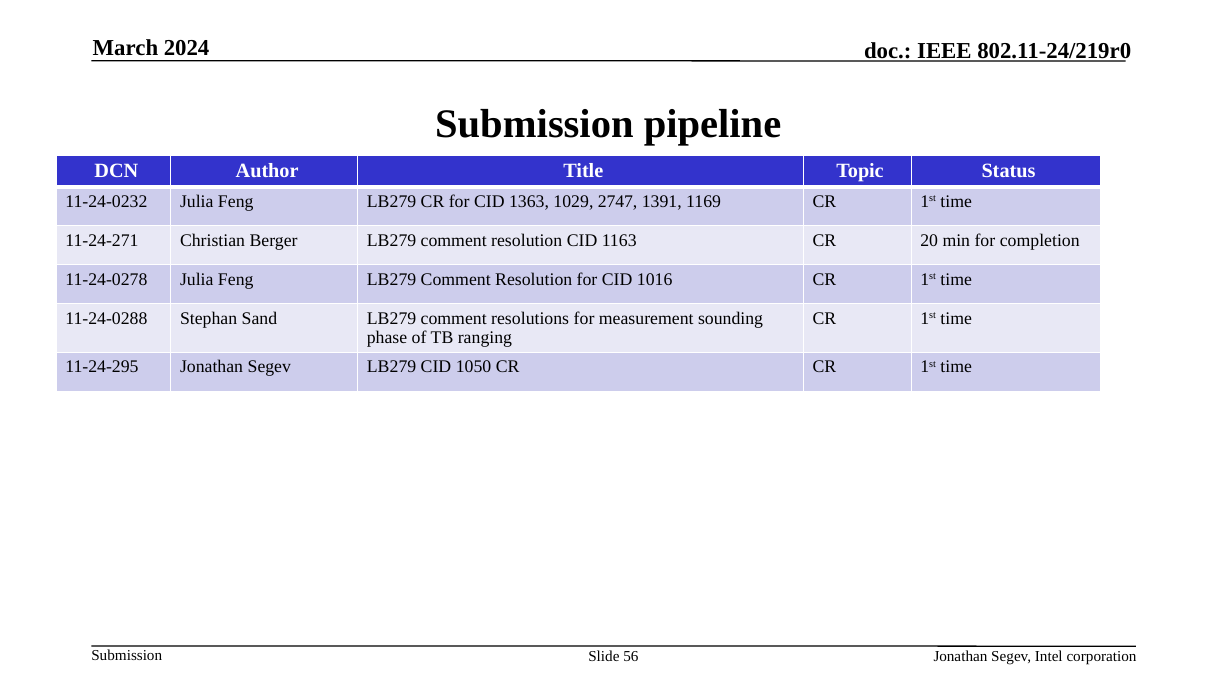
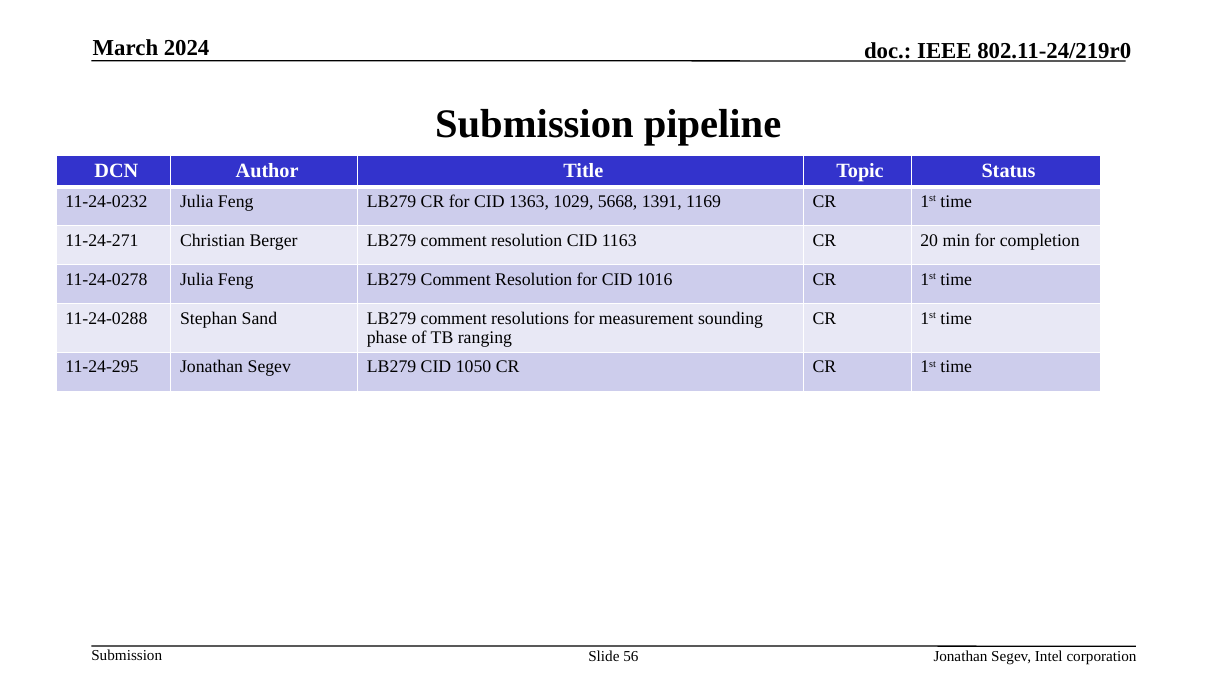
2747: 2747 -> 5668 (618, 201)
